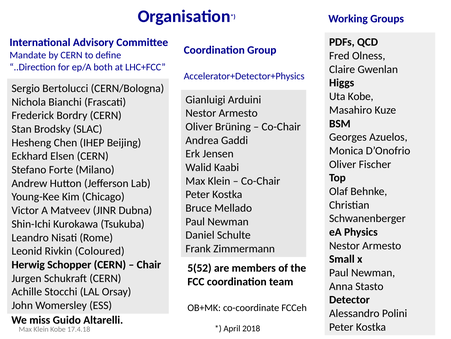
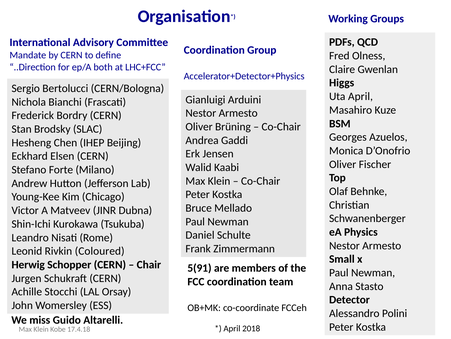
Uta Kobe: Kobe -> April (361, 96)
5(52: 5(52 -> 5(91 (199, 268)
